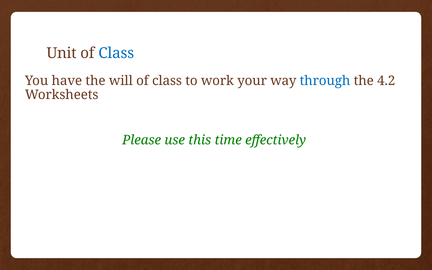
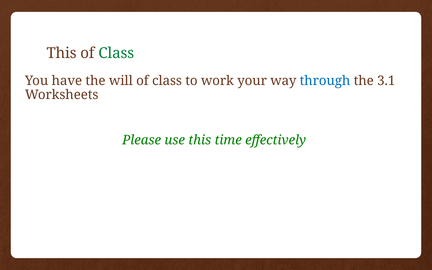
Unit: Unit -> This (62, 53)
Class colour: blue -> green (116, 53)
4.2: 4.2 -> 3.1 (386, 81)
